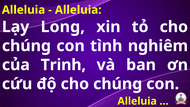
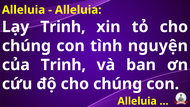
Lạy Long: Long -> Trinh (63, 27)
nghiêm: nghiêm -> nguyện (158, 46)
